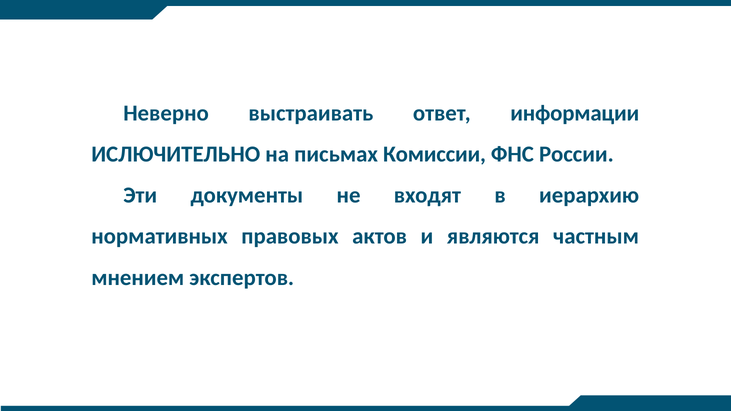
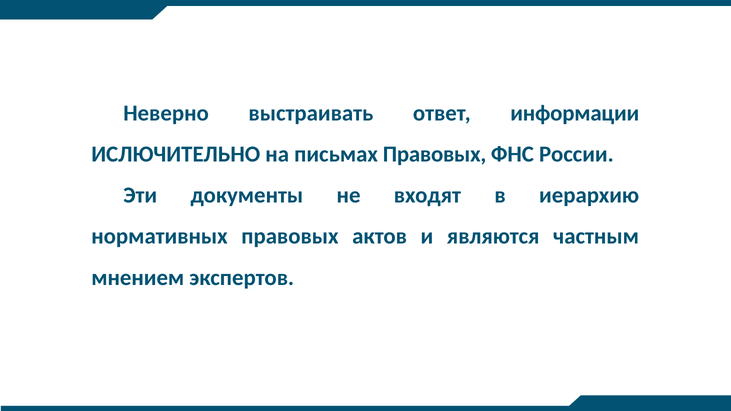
письмах Комиссии: Комиссии -> Правовых (435, 154)
